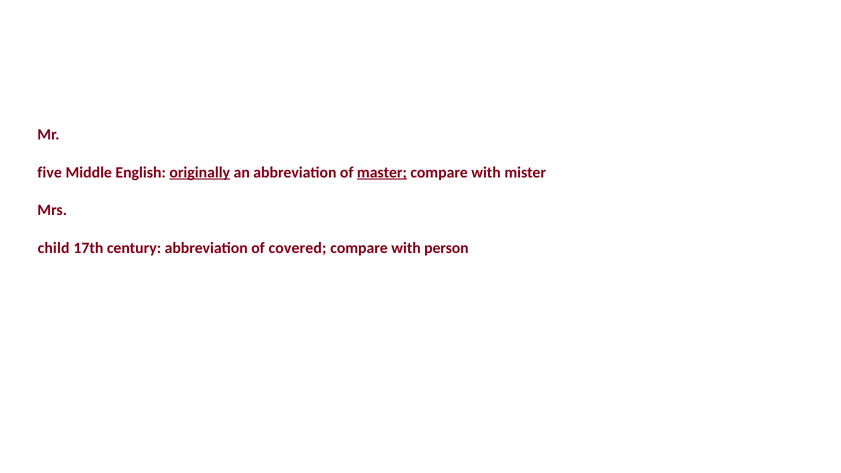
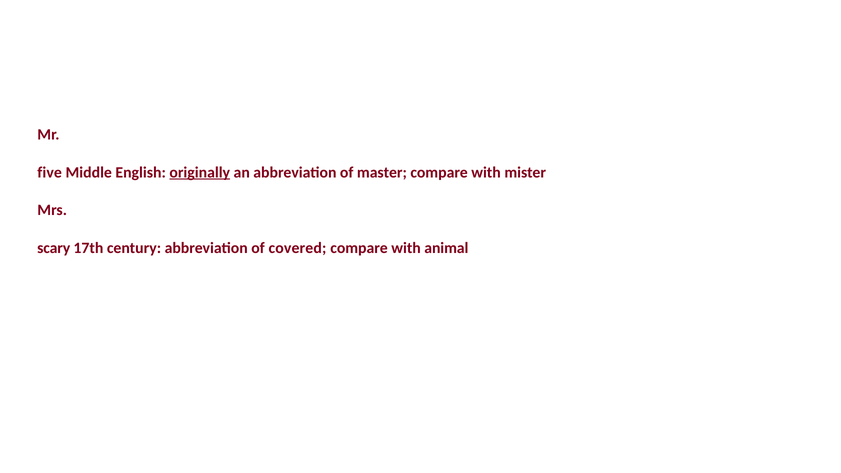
master underline: present -> none (382, 172)
child: child -> scary (54, 248)
person: person -> animal (446, 248)
